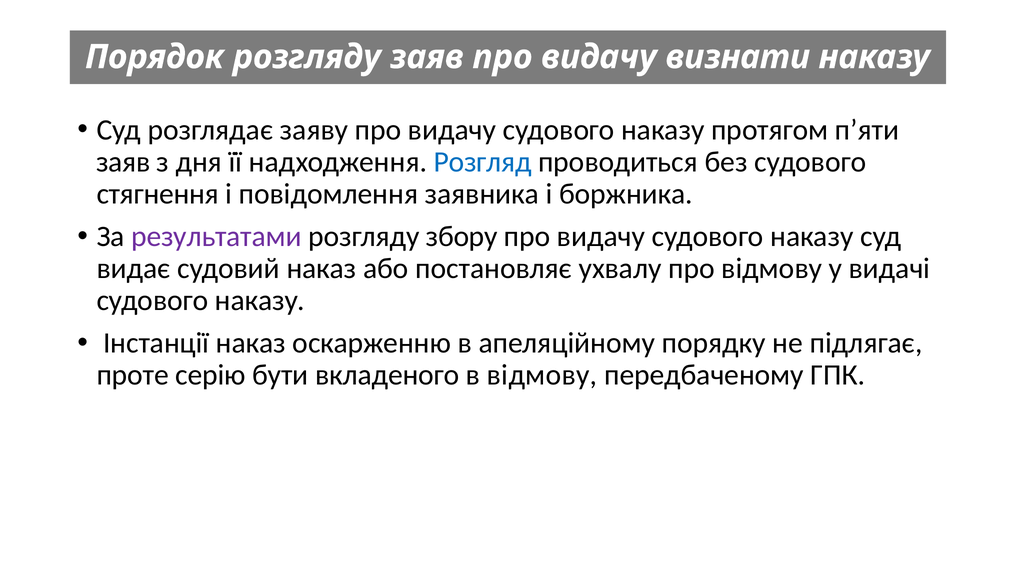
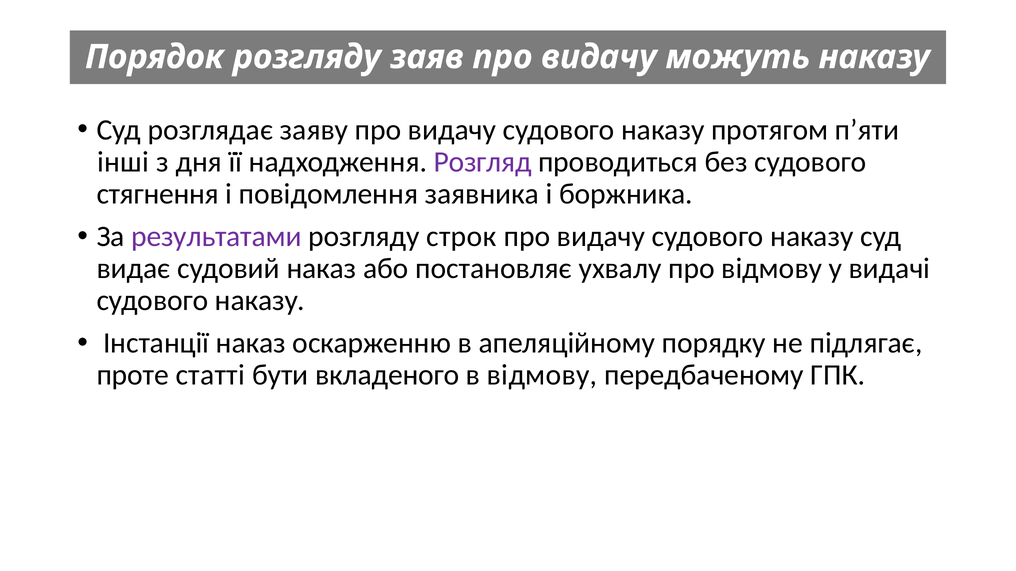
визнати: визнати -> можуть (738, 57)
заяв: заяв -> інші (123, 162)
Розгляд colour: blue -> purple (483, 162)
збору: збору -> строк (461, 237)
серію: серію -> статті (210, 375)
